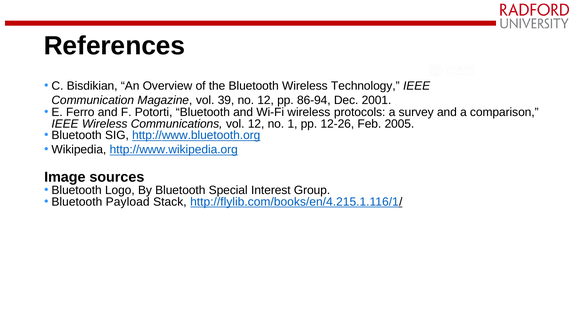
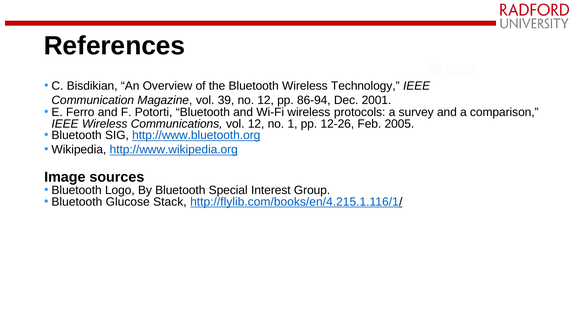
Payload: Payload -> Glucose (128, 202)
